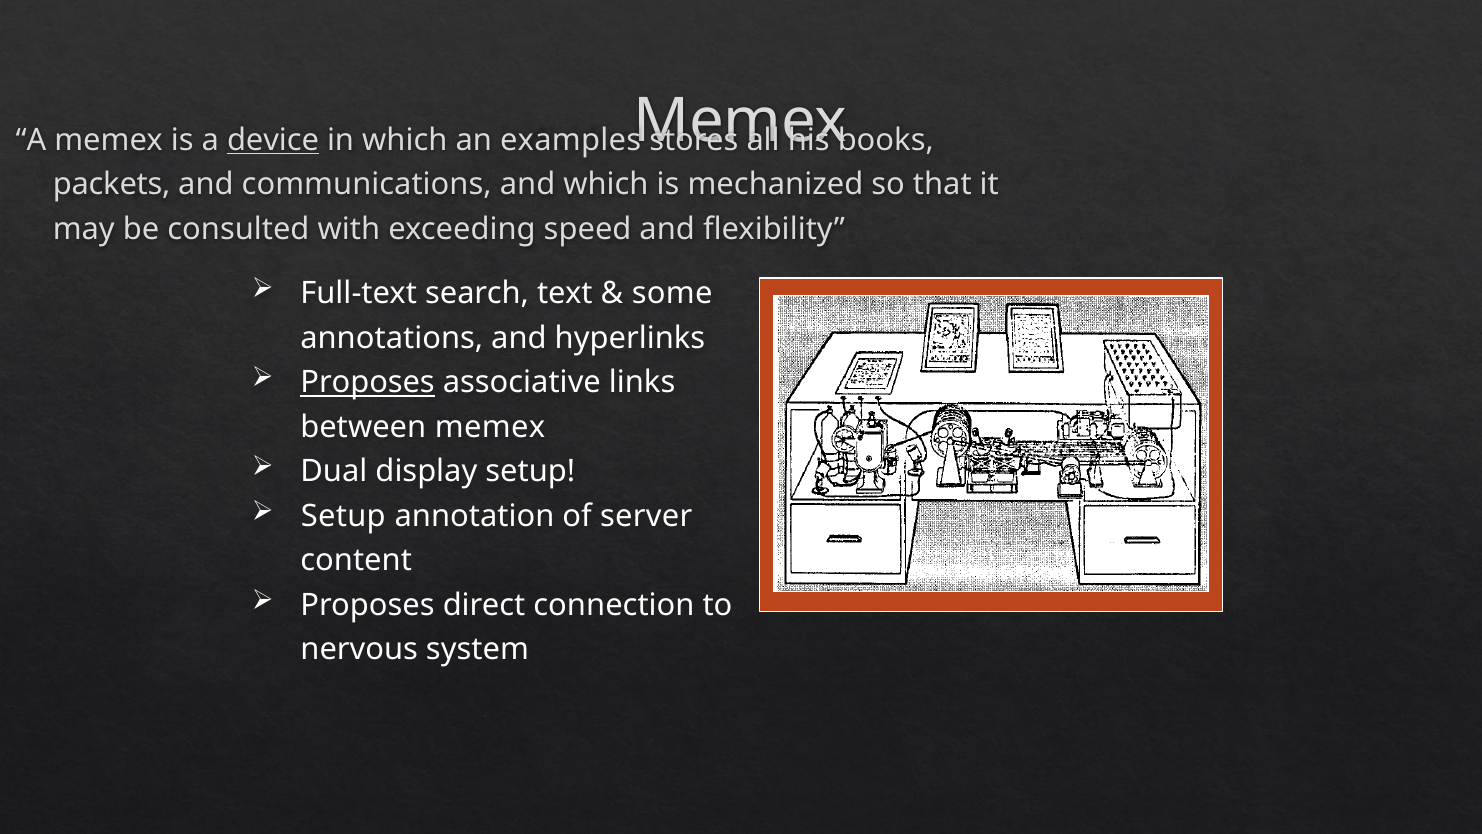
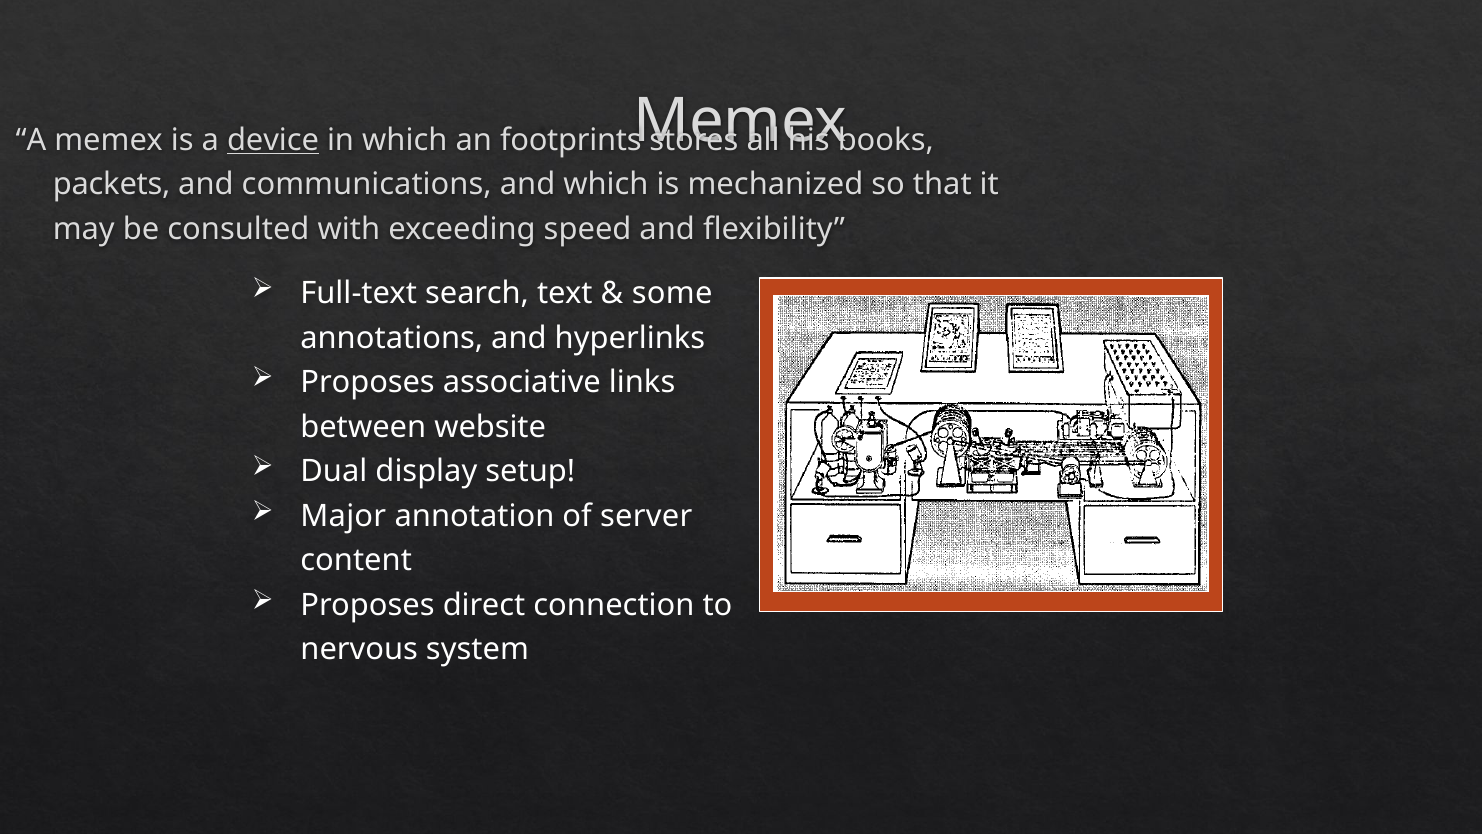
examples: examples -> footprints (571, 140)
Proposes underline: present -> none (368, 382)
between memex: memex -> website (490, 427)
Setup: Setup -> Major (343, 516)
